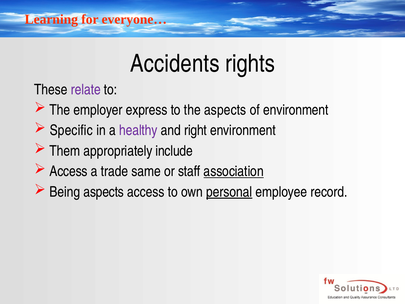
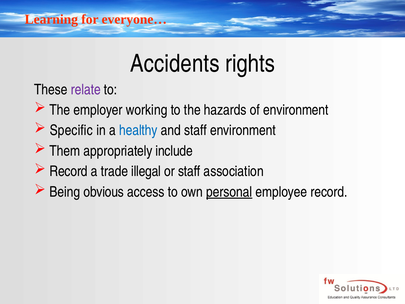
express: express -> working (147, 110)
the aspects: aspects -> hazards (225, 110)
healthy colour: purple -> blue (138, 130)
and right: right -> staff (196, 130)
Access: Access -> Record (69, 171)
same: same -> illegal (146, 171)
association underline: present -> none (234, 171)
Being aspects: aspects -> obvious (104, 192)
